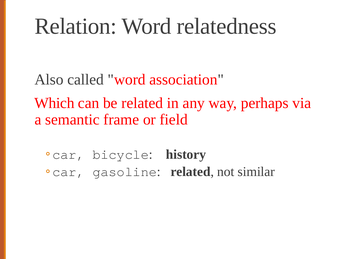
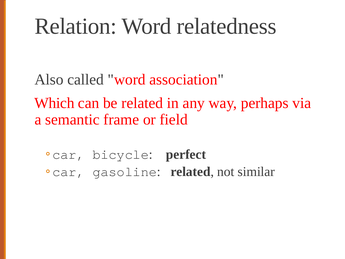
history: history -> perfect (186, 154)
